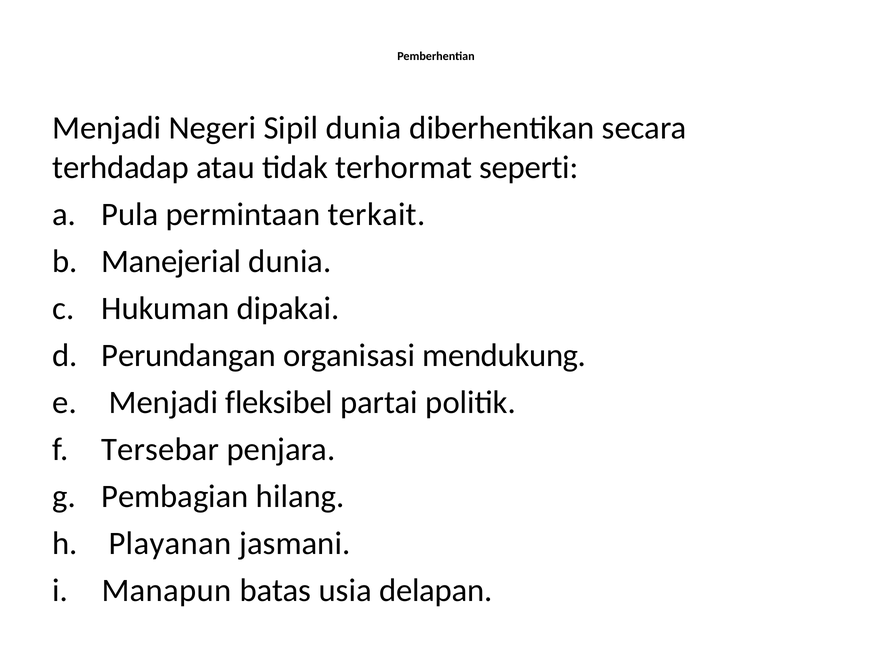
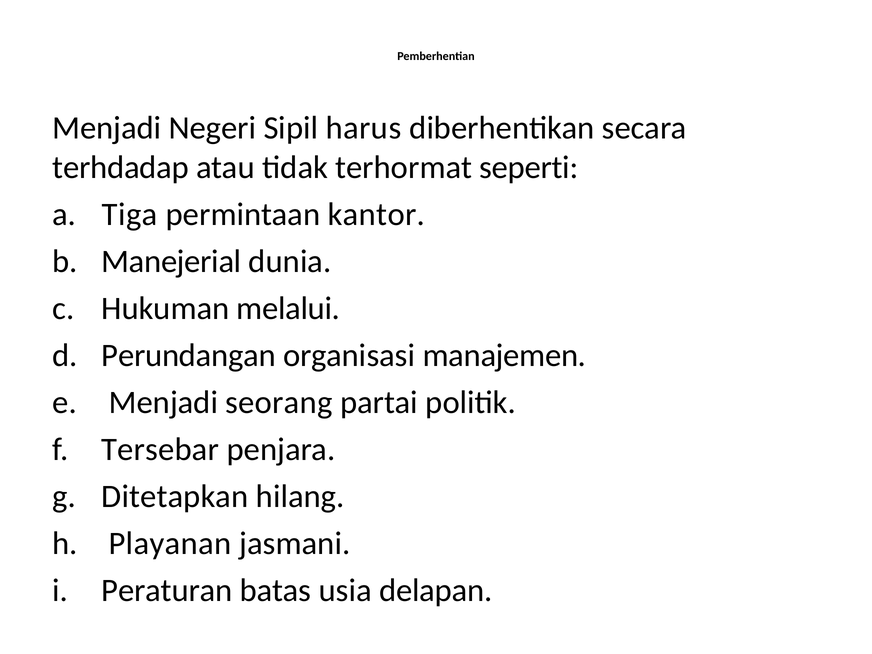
Sipil dunia: dunia -> harus (364, 128)
Pula: Pula -> Tiga (130, 214)
terkait: terkait -> kantor (376, 214)
dipakai: dipakai -> melalui (288, 308)
mendukung: mendukung -> manajemen (504, 355)
fleksibel: fleksibel -> seorang (279, 402)
Pembagian: Pembagian -> Ditetapkan (175, 497)
Manapun: Manapun -> Peraturan (167, 591)
